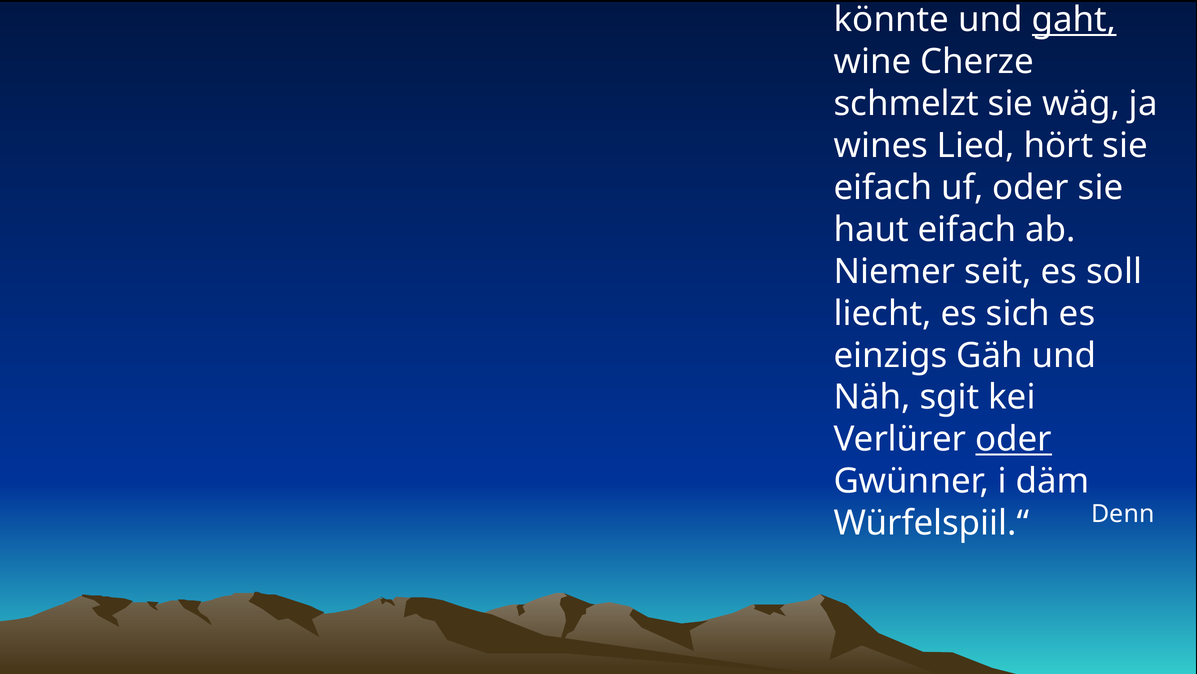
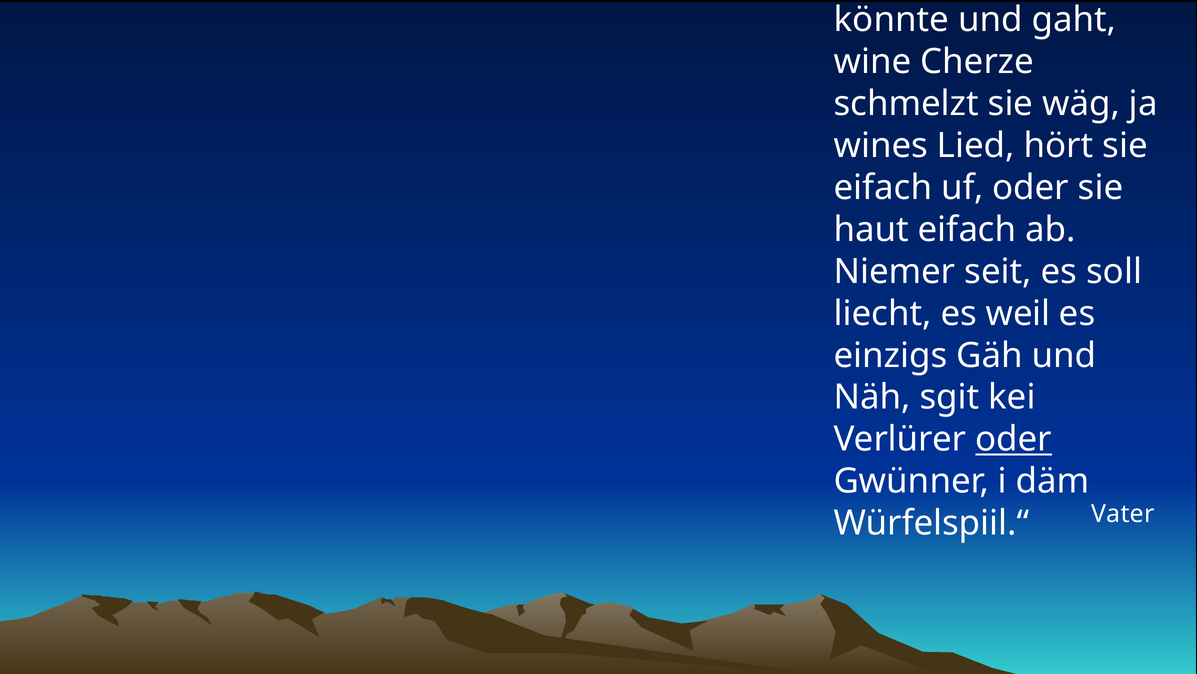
gaht underline: present -> none (1074, 20)
sich: sich -> weil (1018, 313)
Denn: Denn -> Vater (1123, 513)
